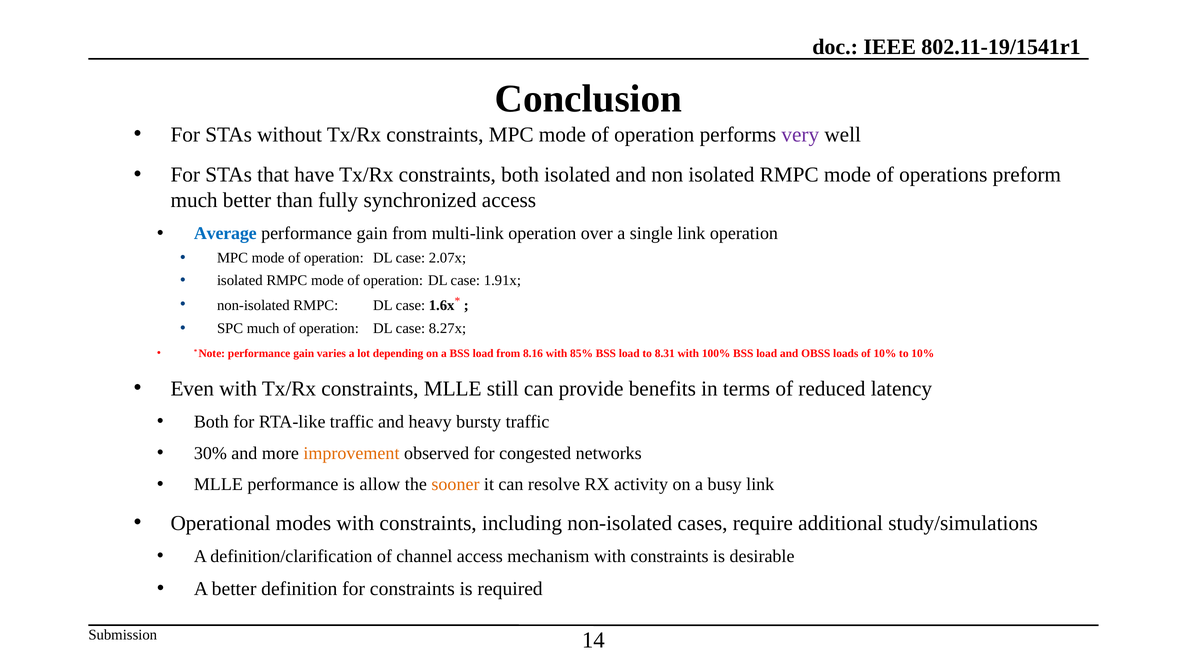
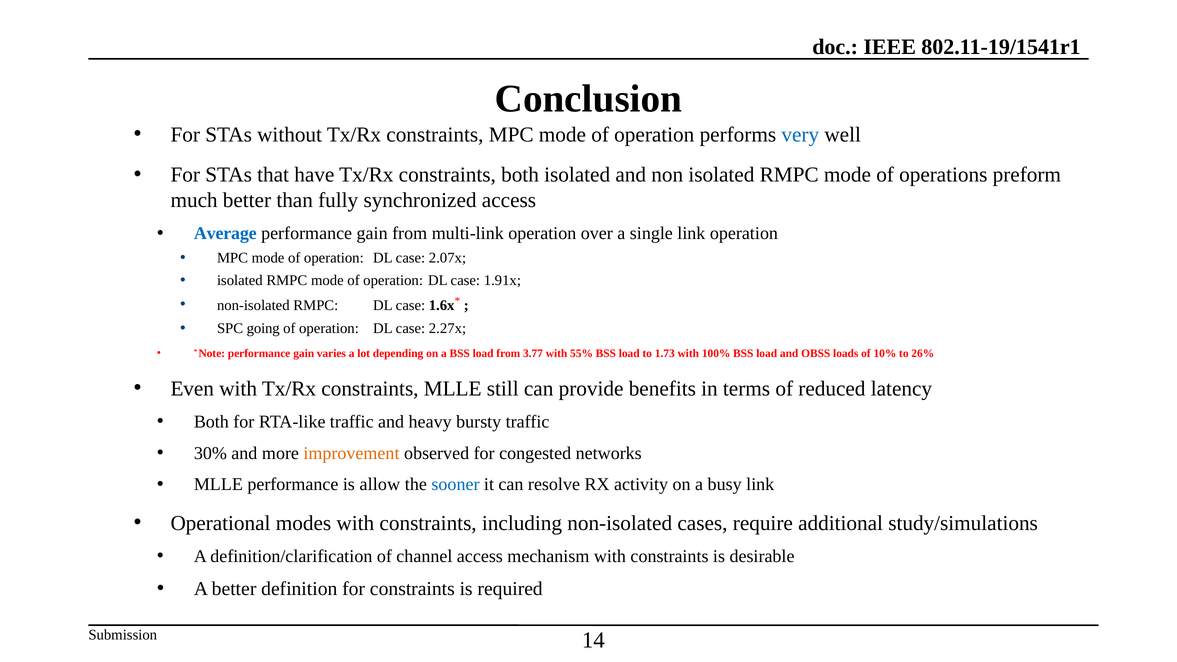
very colour: purple -> blue (800, 135)
SPC much: much -> going (263, 328)
8.27x: 8.27x -> 2.27x (447, 328)
8.16: 8.16 -> 3.77 (533, 354)
85%: 85% -> 55% (582, 354)
8.31: 8.31 -> 1.73 (665, 354)
to 10%: 10% -> 26% (923, 354)
sooner colour: orange -> blue (455, 485)
